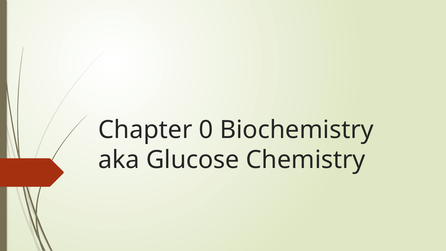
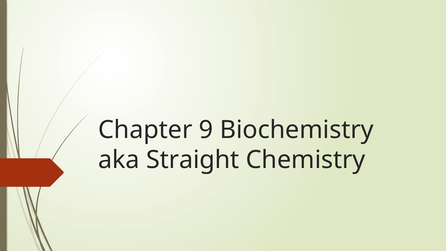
0: 0 -> 9 (206, 130)
Glucose: Glucose -> Straight (193, 160)
